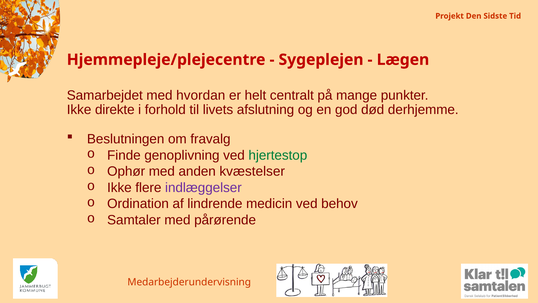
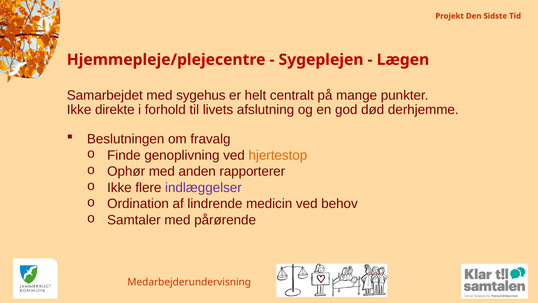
hvordan: hvordan -> sygehus (201, 95)
hjertestop colour: green -> orange (278, 155)
kvæstelser: kvæstelser -> rapporterer (252, 171)
